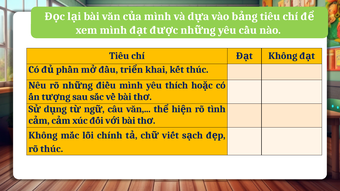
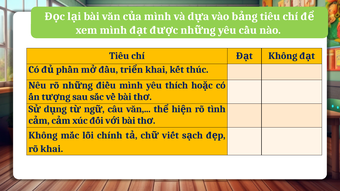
rõ thúc: thúc -> khai (52, 149)
